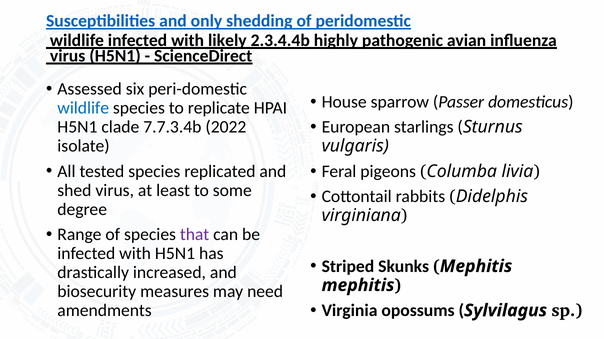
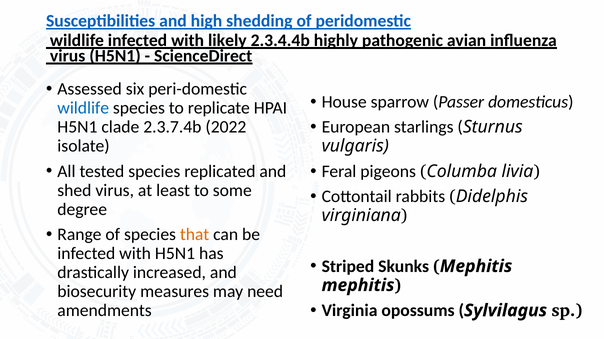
only: only -> high (207, 21)
7.7.3.4b: 7.7.3.4b -> 2.3.7.4b (172, 127)
that colour: purple -> orange (195, 235)
